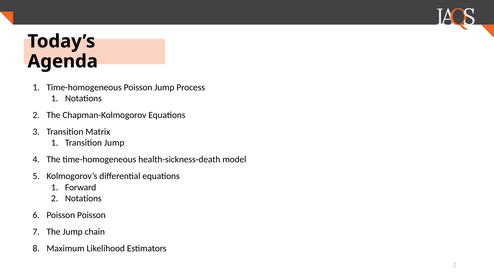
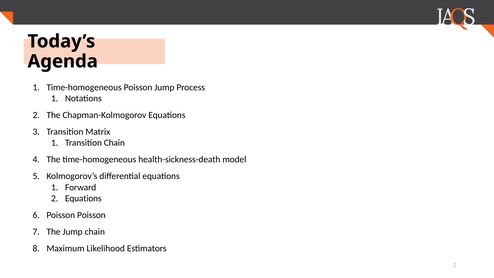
Transition Jump: Jump -> Chain (114, 143)
2 Notations: Notations -> Equations (83, 198)
